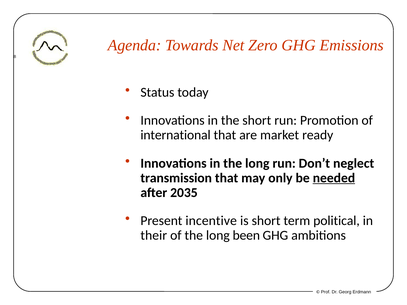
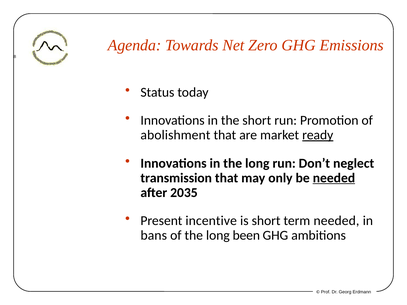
international: international -> abolishment (175, 135)
ready underline: none -> present (318, 135)
term political: political -> needed (336, 221)
their: their -> bans (154, 236)
